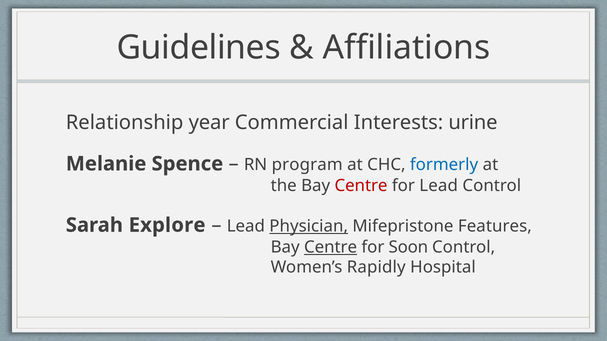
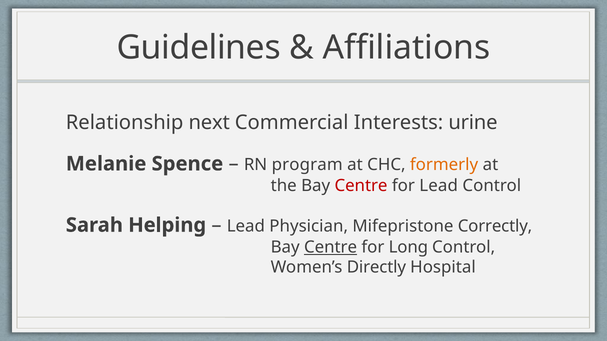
year: year -> next (209, 123)
formerly colour: blue -> orange (444, 165)
Explore: Explore -> Helping (167, 225)
Physician underline: present -> none (309, 227)
Features: Features -> Correctly (495, 227)
Soon: Soon -> Long (408, 247)
Rapidly: Rapidly -> Directly (376, 268)
